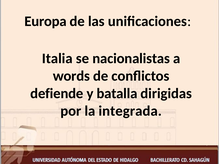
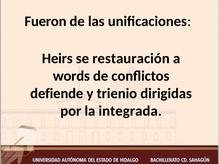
Europa: Europa -> Fueron (46, 21)
Italia: Italia -> Heirs (57, 58)
nacionalistas: nacionalistas -> restauración (131, 58)
batalla: batalla -> trienio (117, 94)
